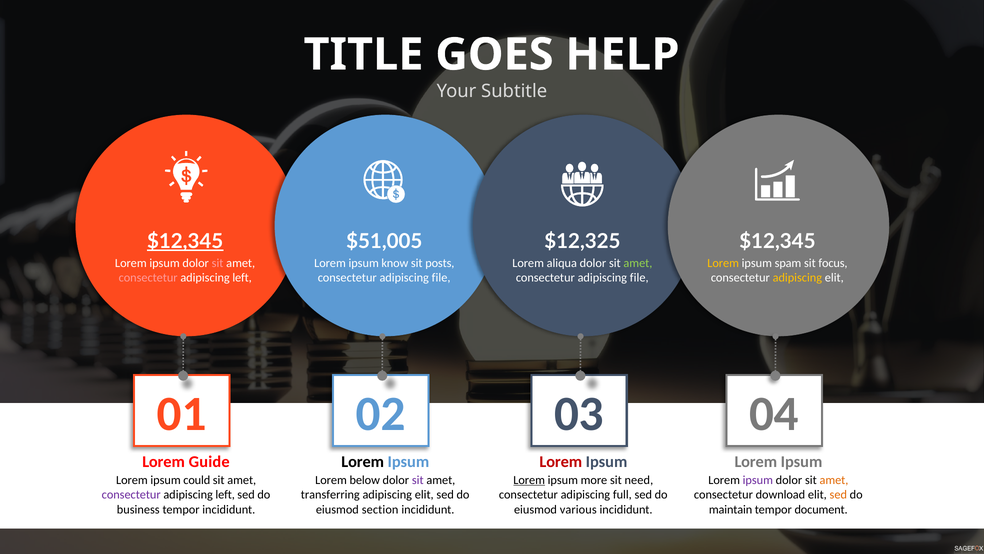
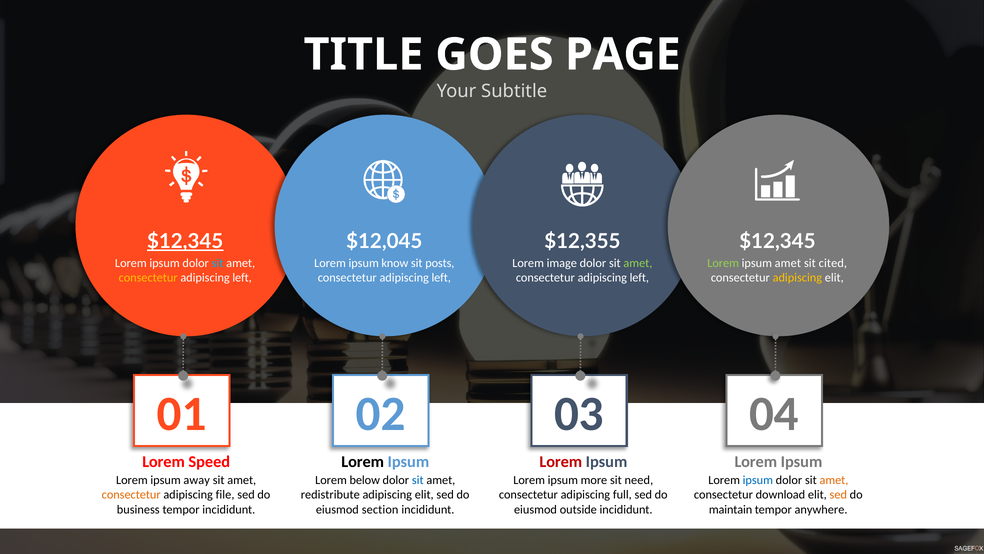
HELP: HELP -> PAGE (623, 55)
$51,005: $51,005 -> $12,045 (384, 241)
$12,325: $12,325 -> $12,355 (582, 241)
sit colour: pink -> light blue (218, 263)
aliqua: aliqua -> image (562, 263)
Lorem colour: yellow -> light green (723, 263)
ipsum spam: spam -> amet (788, 263)
focus: focus -> cited (833, 263)
consectetur colour: pink -> yellow (148, 277)
file: file -> left (441, 277)
file: file -> left (639, 277)
Guide: Guide -> Speed (209, 462)
could: could -> away (197, 480)
sit colour: purple -> blue (418, 480)
Lorem underline: present -> none (529, 480)
ipsum colour: purple -> blue (758, 480)
consectetur colour: purple -> orange (131, 494)
left: left -> file (225, 494)
transferring: transferring -> redistribute (330, 494)
various: various -> outside (578, 509)
document: document -> anywhere (821, 509)
